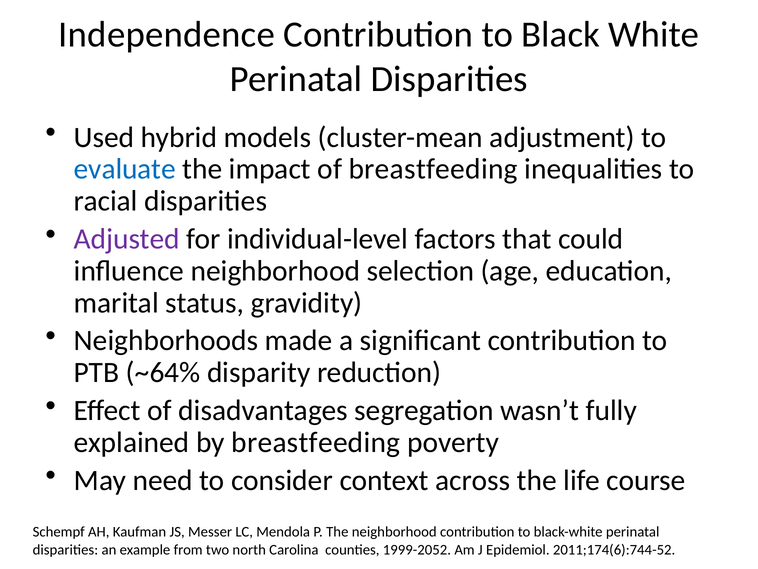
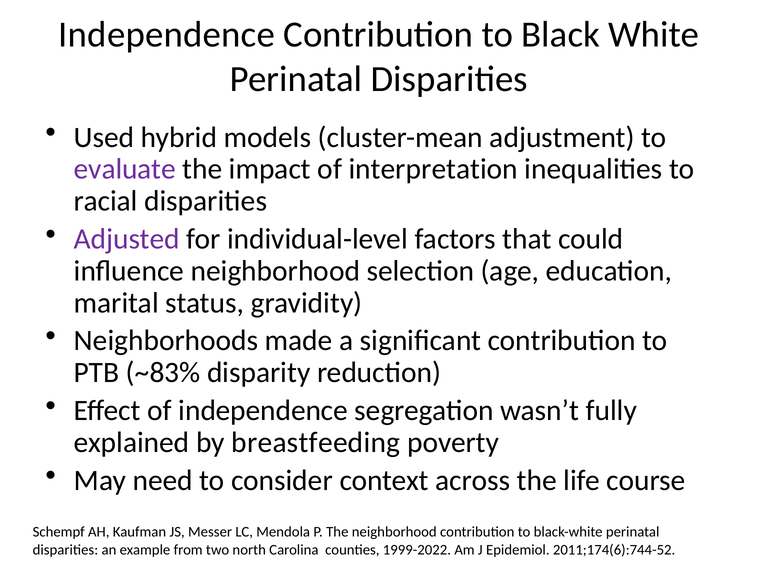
evaluate colour: blue -> purple (125, 169)
of breastfeeding: breastfeeding -> interpretation (433, 169)
~64%: ~64% -> ~83% (163, 372)
of disadvantages: disadvantages -> independence (263, 410)
1999-2052: 1999-2052 -> 1999-2022 (417, 549)
